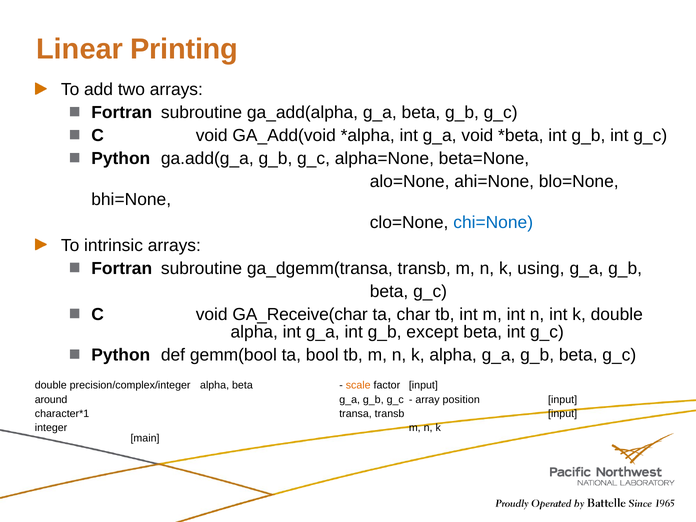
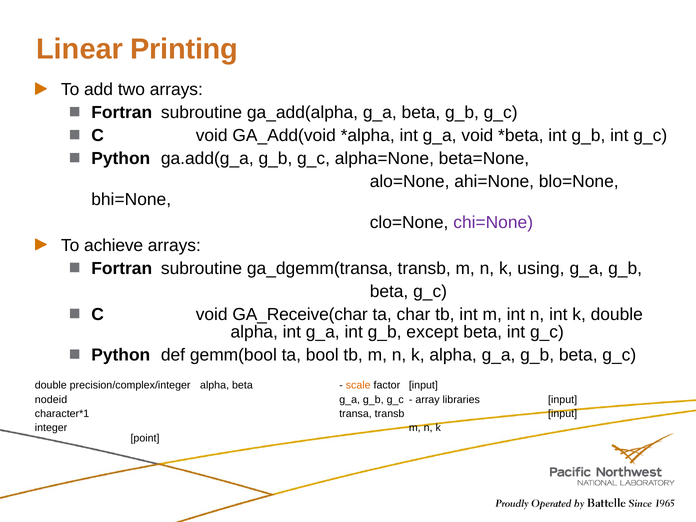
chi=None colour: blue -> purple (493, 222)
intrinsic: intrinsic -> achieve (114, 245)
around: around -> nodeid (51, 400)
position: position -> libraries (461, 400)
main: main -> point (145, 438)
